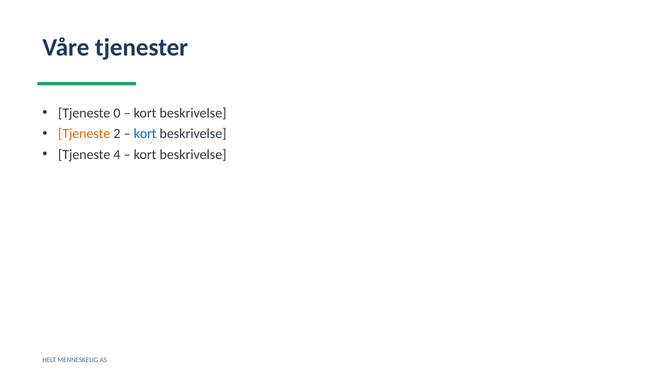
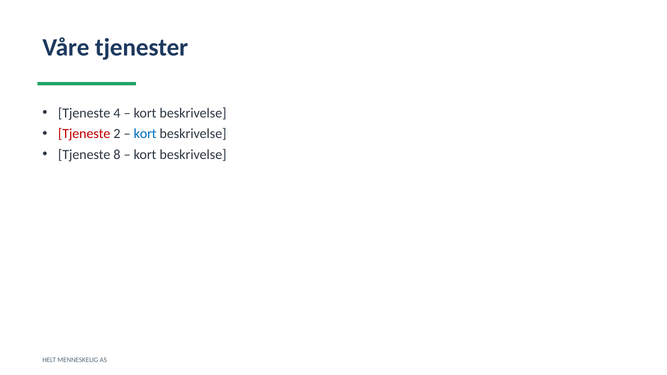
0: 0 -> 4 (117, 113)
Tjeneste colour: orange -> red (84, 134)
4: 4 -> 8 (117, 155)
